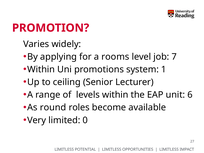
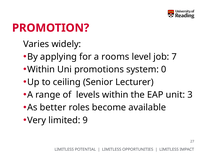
1: 1 -> 0 (164, 69)
6: 6 -> 3 (190, 95)
round: round -> better (53, 108)
0: 0 -> 9 (85, 120)
